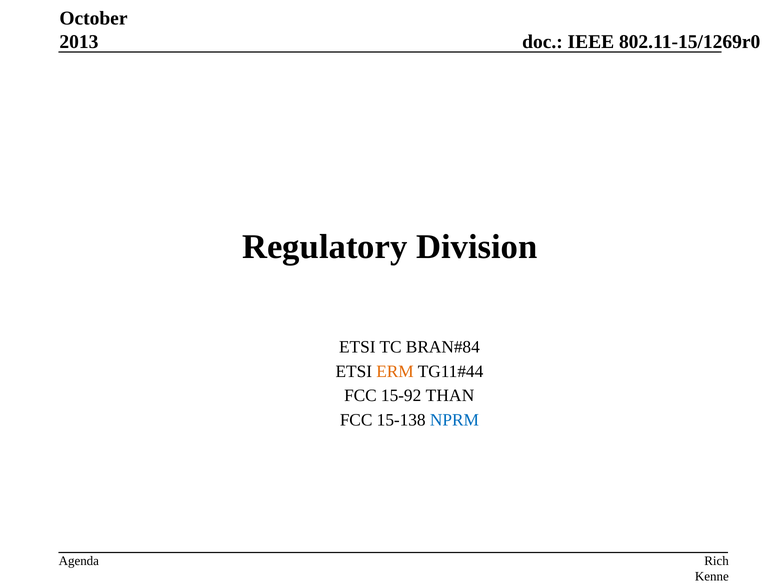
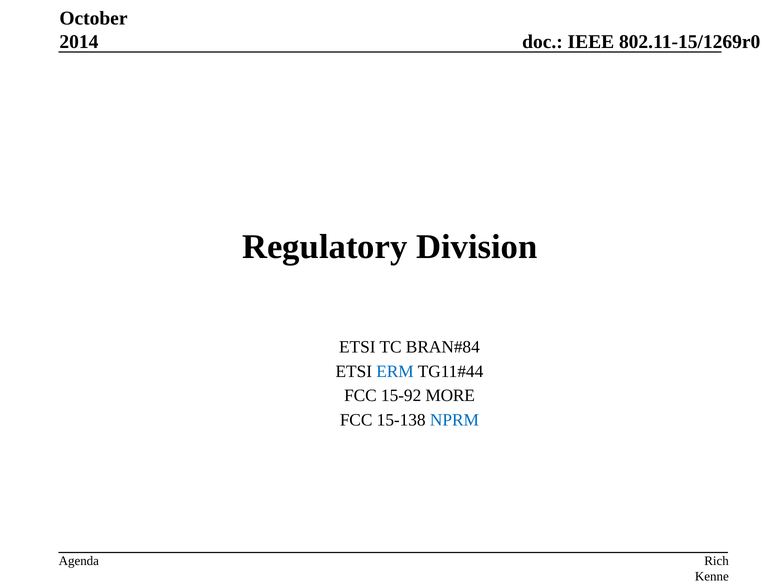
2013: 2013 -> 2014 (79, 42)
ERM colour: orange -> blue (395, 371)
THAN: THAN -> MORE (450, 396)
